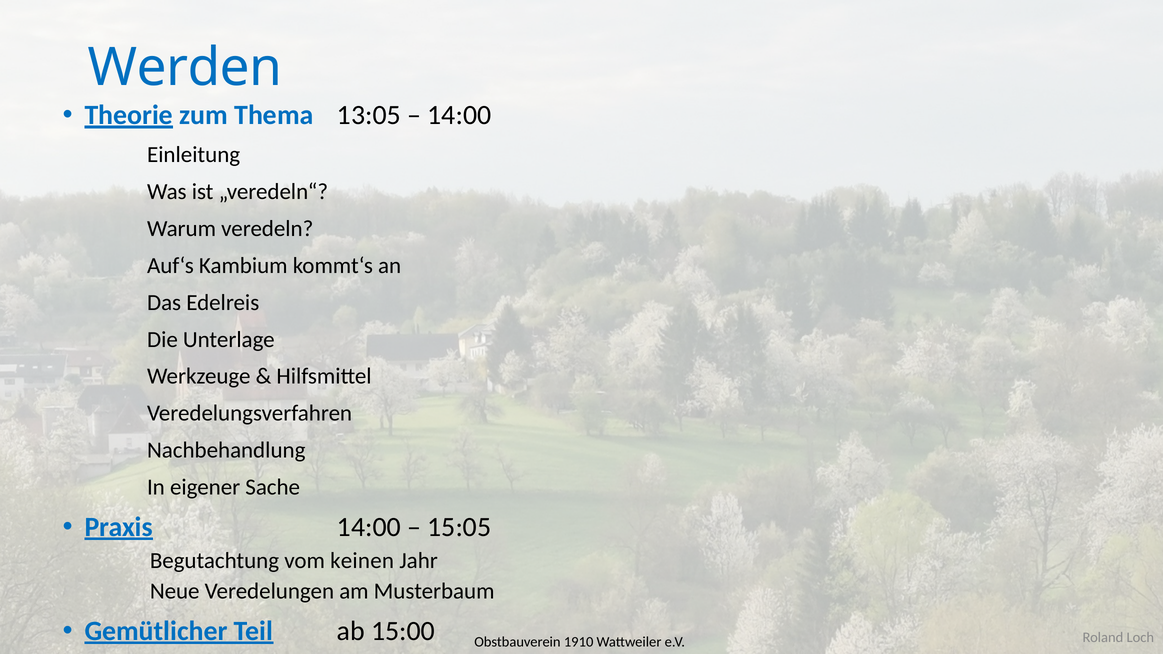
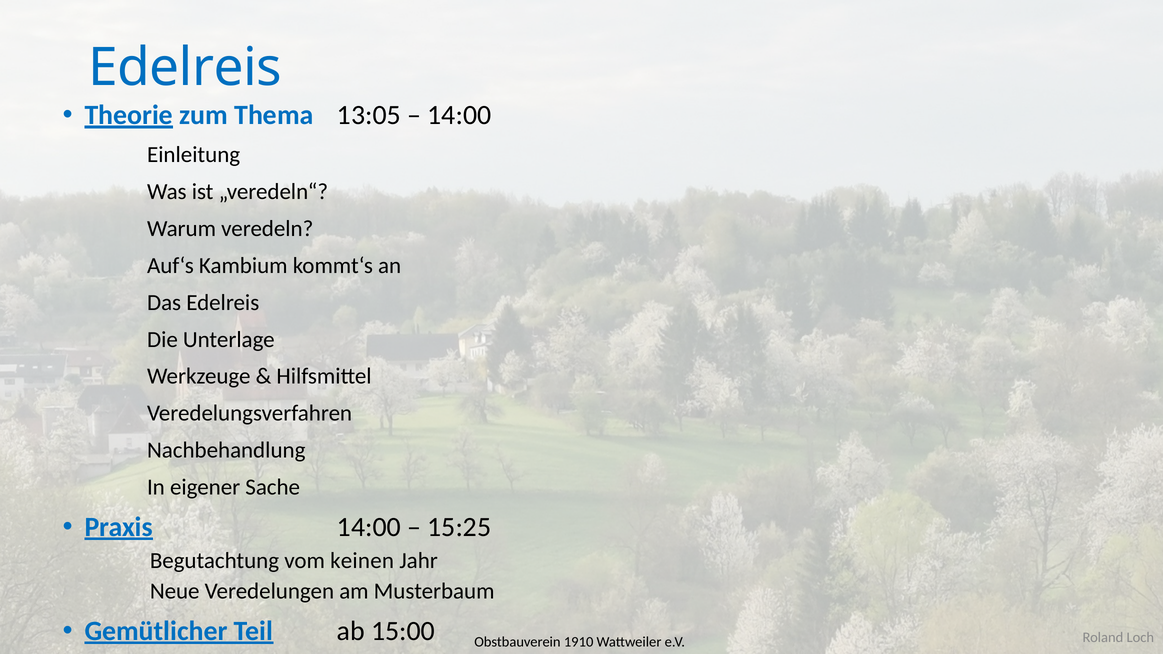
Werden: Werden -> Edelreis (185, 68)
15:05: 15:05 -> 15:25 (459, 527)
